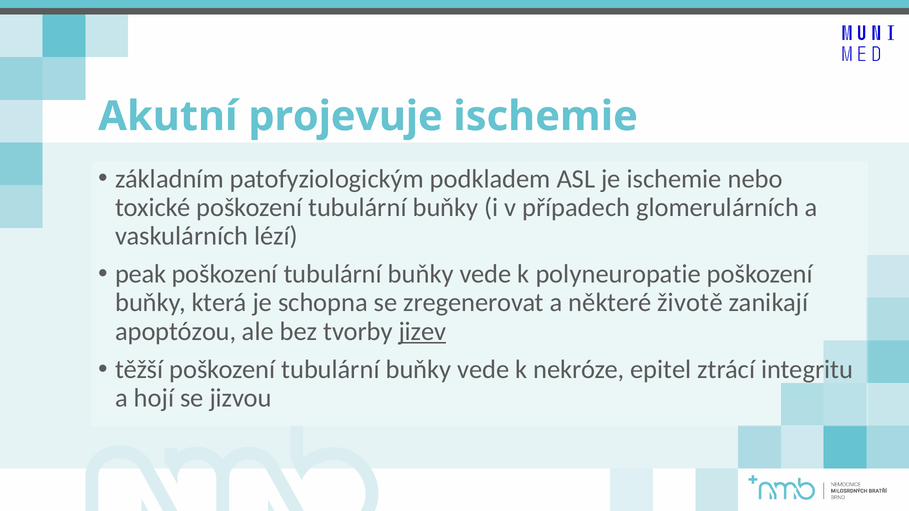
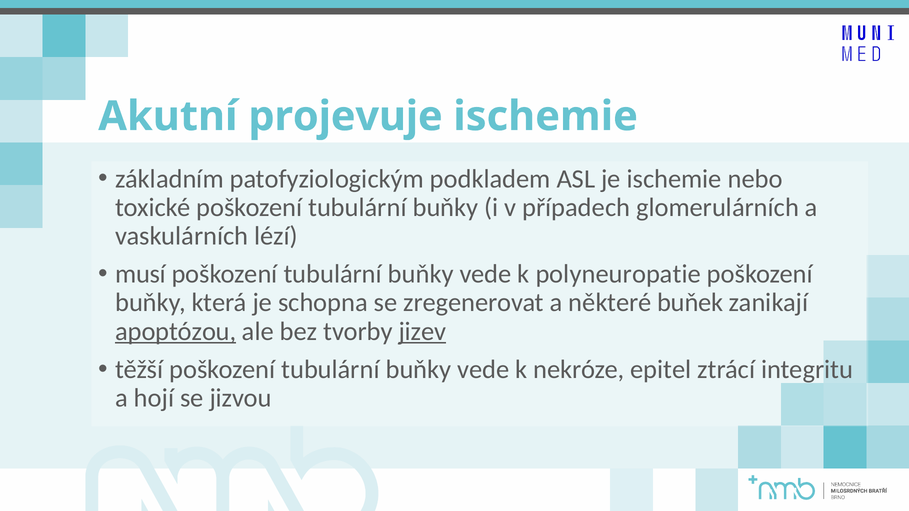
peak: peak -> musí (141, 274)
životě: životě -> buňek (690, 303)
apoptózou underline: none -> present (176, 332)
